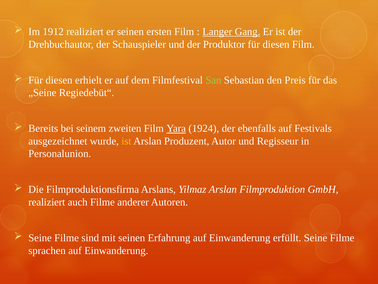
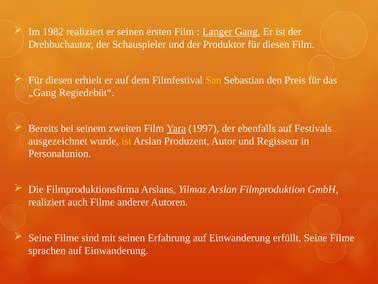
1912: 1912 -> 1982 (53, 32)
San colour: light green -> yellow (213, 80)
„Seine: „Seine -> „Gang (42, 93)
1924: 1924 -> 1997 (204, 128)
